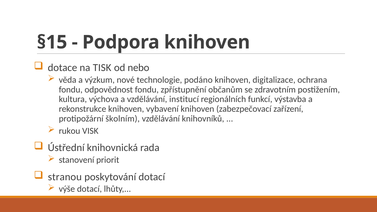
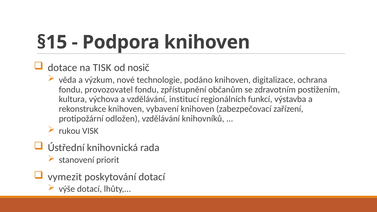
nebo: nebo -> nosič (138, 68)
odpovědnost: odpovědnost -> provozovatel (109, 90)
školním: školním -> odložen (123, 119)
stranou: stranou -> vymezit (65, 177)
